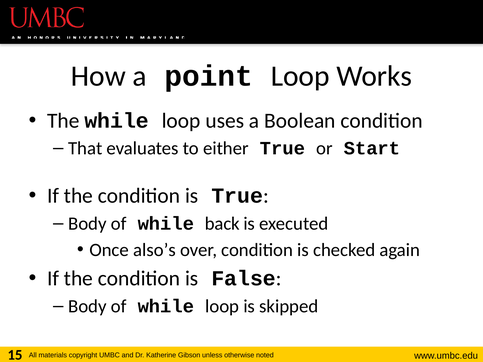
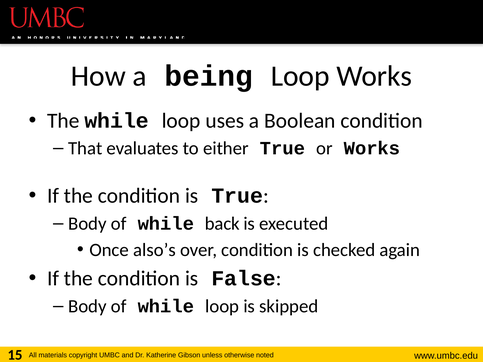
point: point -> being (209, 76)
or Start: Start -> Works (372, 149)
